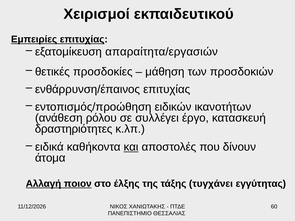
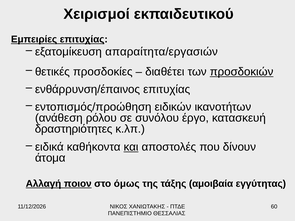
μάθηση: μάθηση -> διαθέτει (165, 72)
προσδοκιών underline: none -> present (242, 72)
συλλέγει: συλλέγει -> συνόλου (157, 118)
έλξης: έλξης -> όμως (127, 184)
τυγχάνει: τυγχάνει -> αμoιβαία (211, 184)
